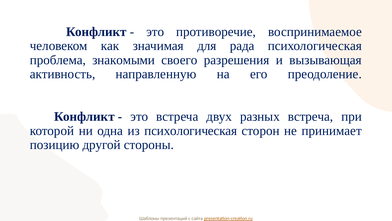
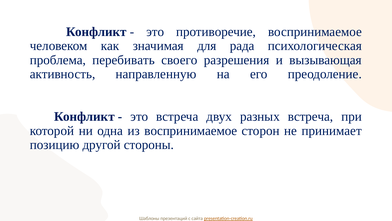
знакомыми: знакомыми -> перебивать (124, 60)
из психологическая: психологическая -> воспринимаемое (191, 130)
